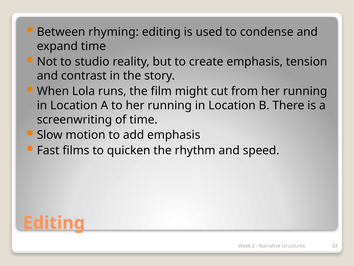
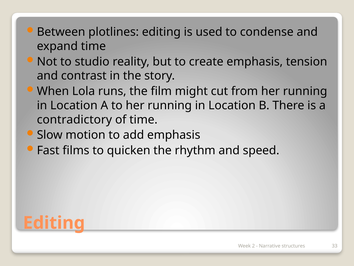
rhyming: rhyming -> plotlines (114, 32)
screenwriting: screenwriting -> contradictory (74, 119)
